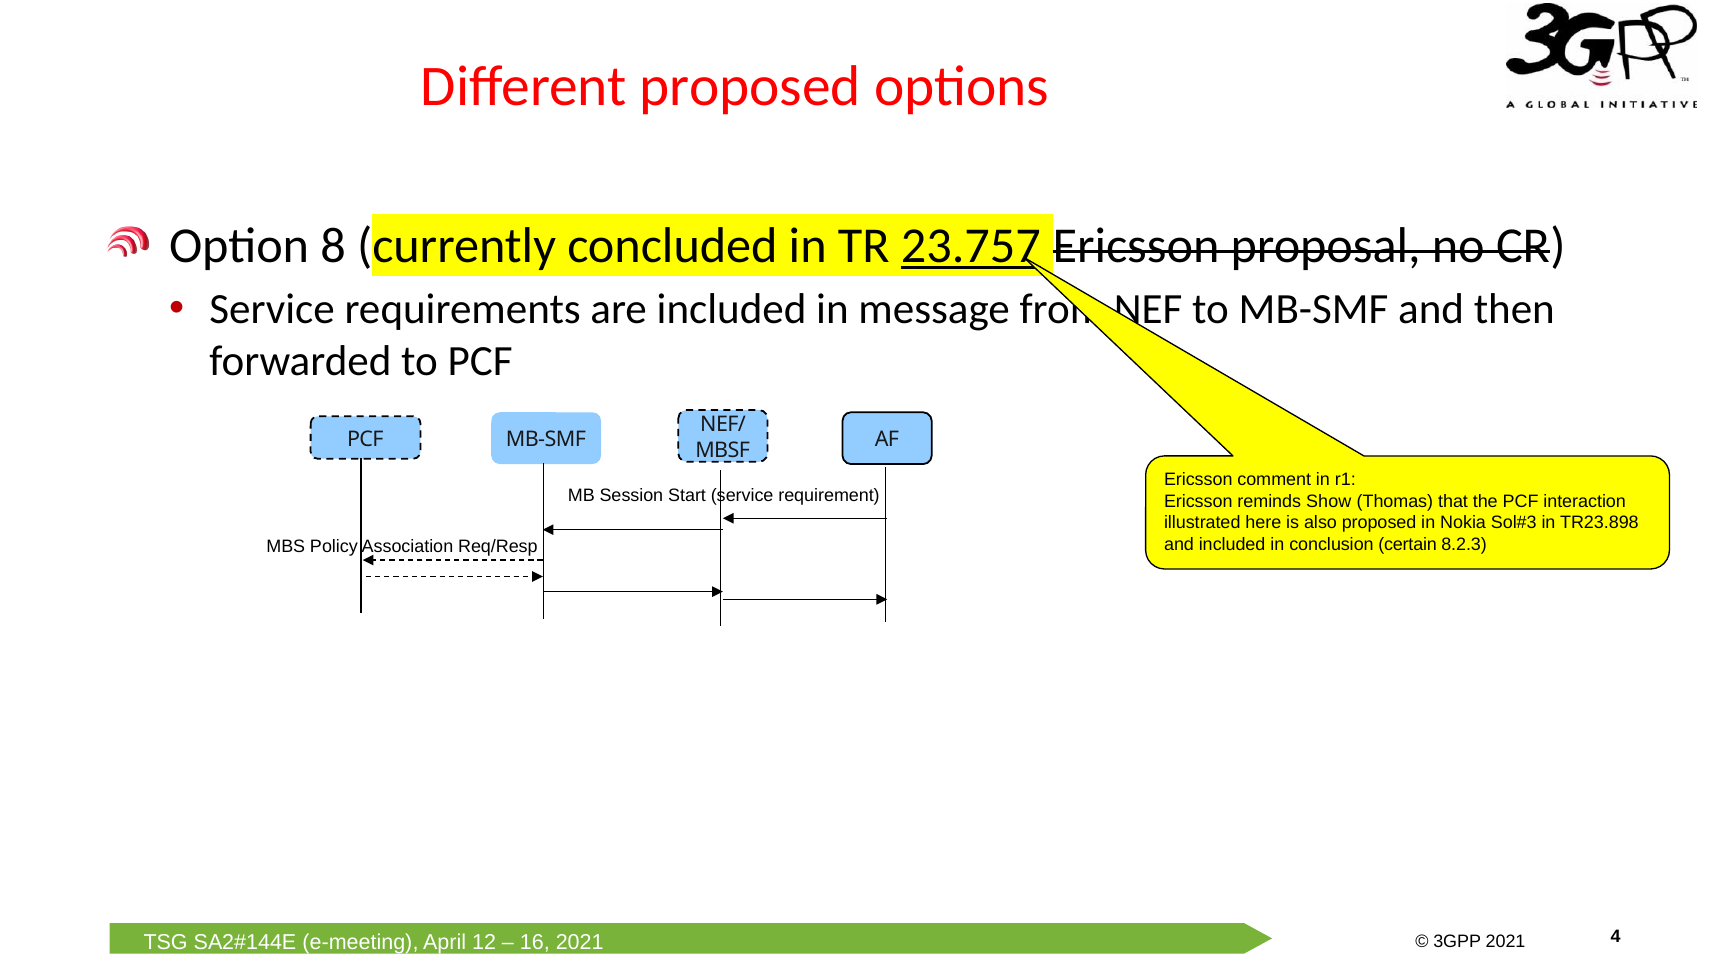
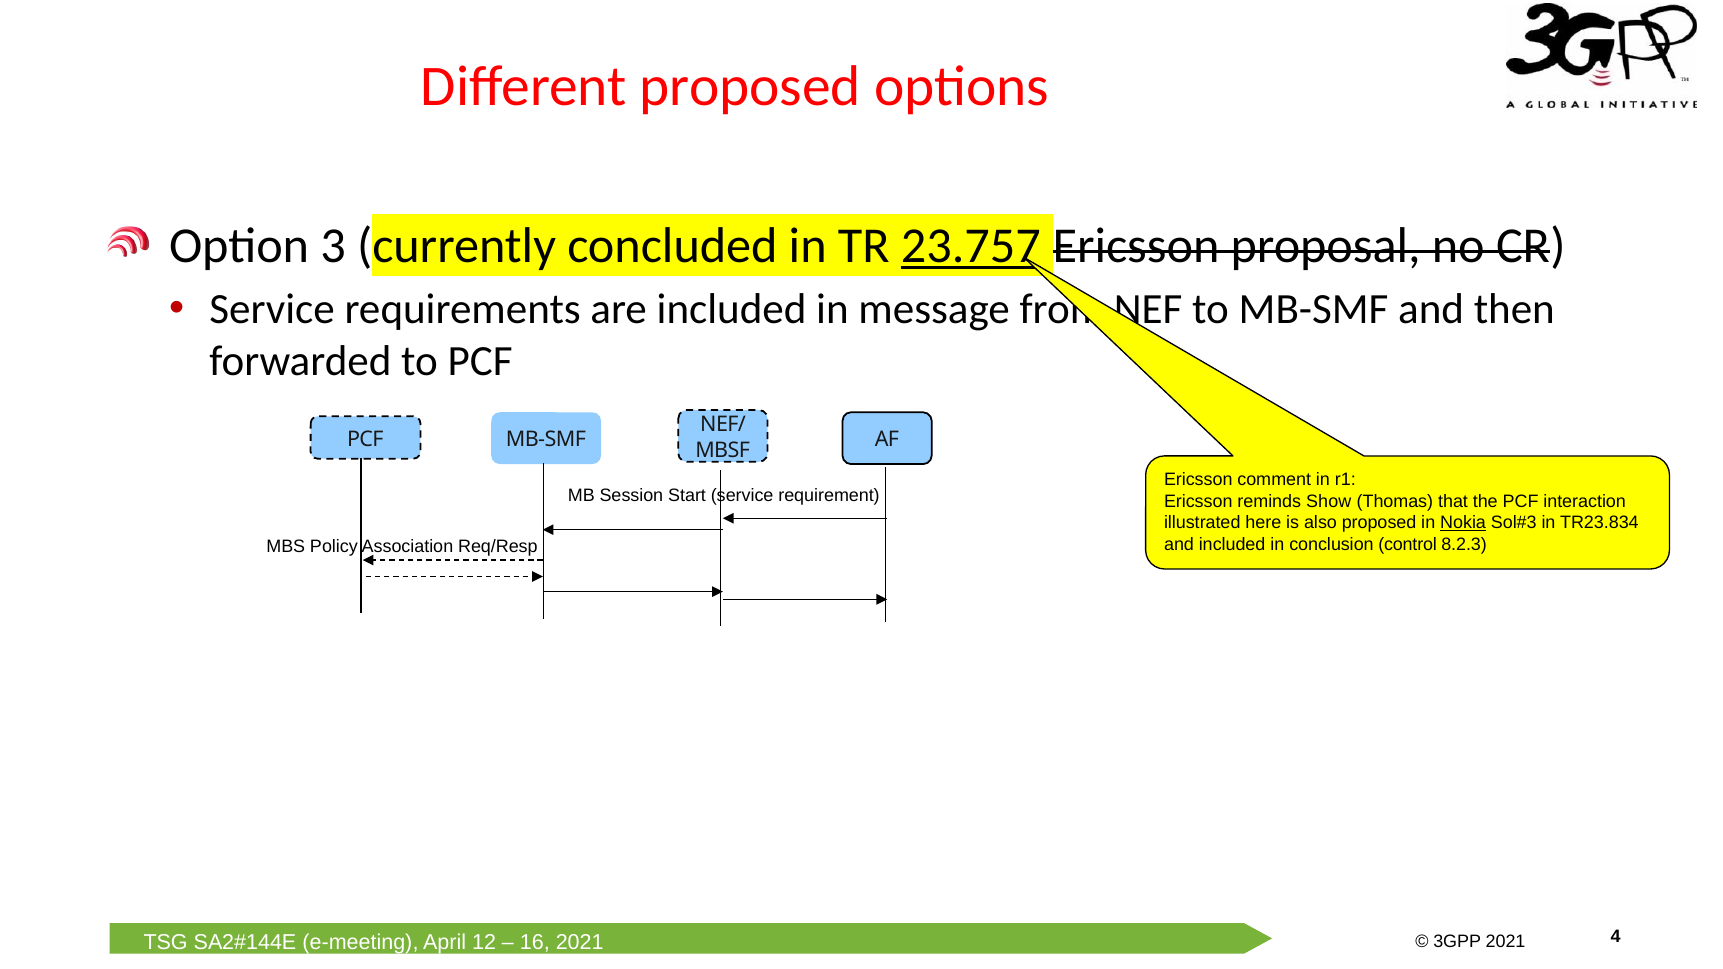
8: 8 -> 3 (333, 246)
Nokia underline: none -> present (1463, 523)
TR23.898: TR23.898 -> TR23.834 (1599, 523)
certain: certain -> control (1408, 545)
